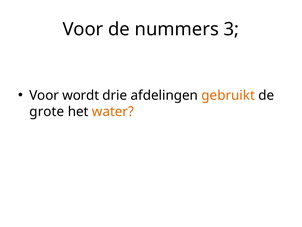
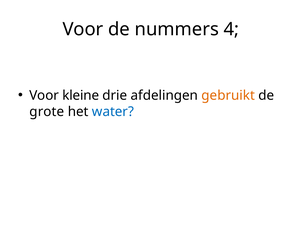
3: 3 -> 4 (231, 29)
wordt: wordt -> kleine (81, 95)
water colour: orange -> blue (113, 111)
